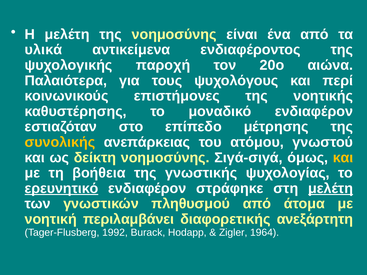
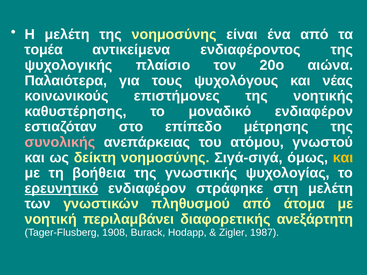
υλικά: υλικά -> τομέα (44, 50)
παροχή: παροχή -> πλαίσιο (163, 65)
περί: περί -> νέας (338, 81)
συνολικής colour: yellow -> pink (60, 142)
μελέτη underline: present -> none (331, 189)
1992: 1992 -> 1908 (115, 233)
1964: 1964 -> 1987 (265, 233)
